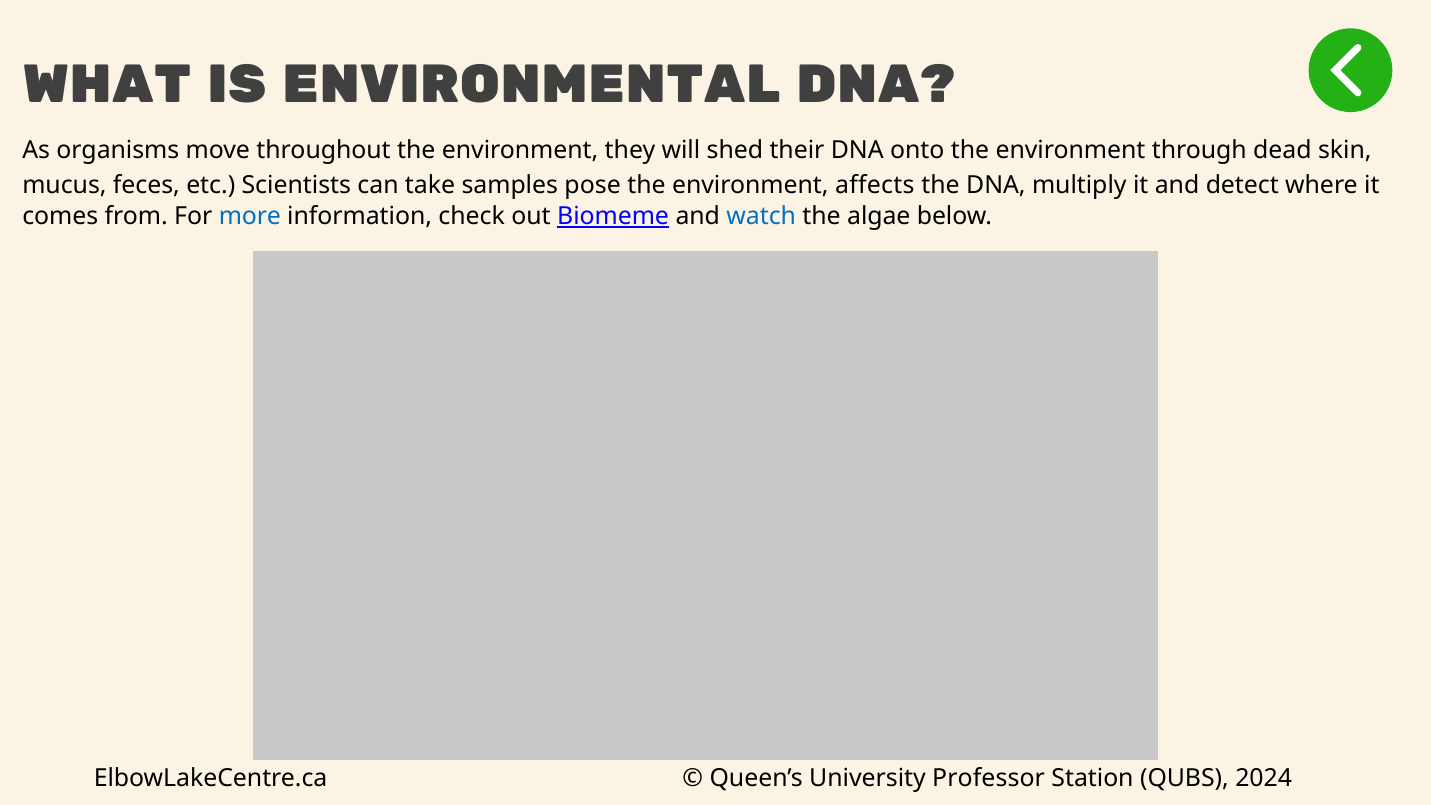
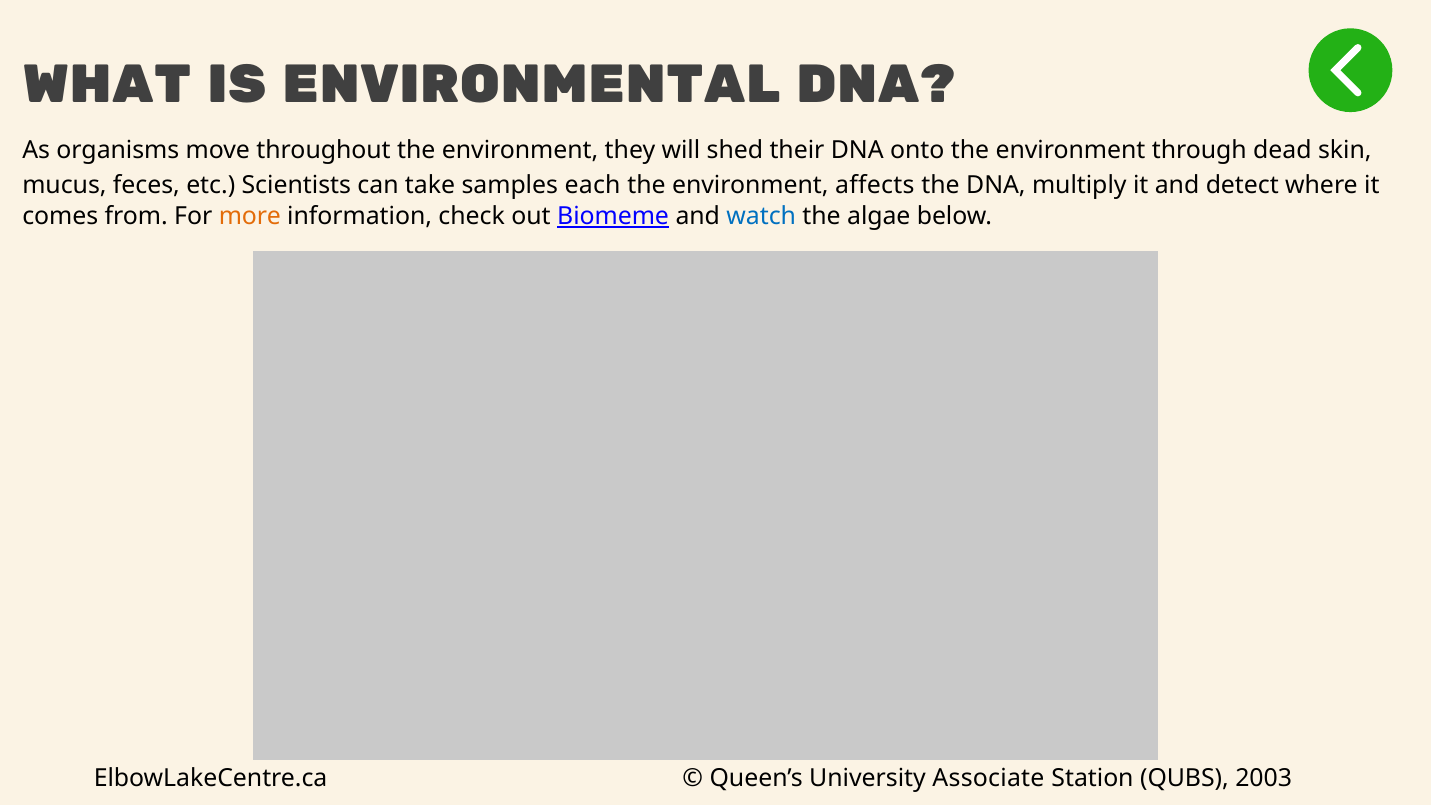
pose: pose -> each (593, 185)
more colour: blue -> orange (250, 216)
Professor: Professor -> Associate (988, 778)
2024: 2024 -> 2003 (1264, 778)
